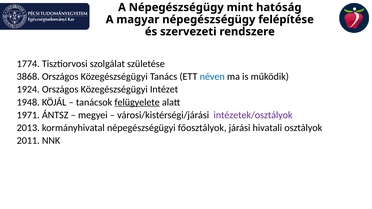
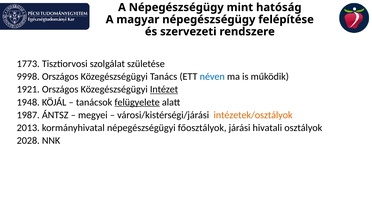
1774: 1774 -> 1773 (28, 64)
3868: 3868 -> 9998 (28, 77)
1924: 1924 -> 1921 (28, 90)
Intézet underline: none -> present (164, 90)
1971: 1971 -> 1987 (28, 115)
intézetek/osztályok colour: purple -> orange (253, 115)
2011: 2011 -> 2028 (28, 141)
